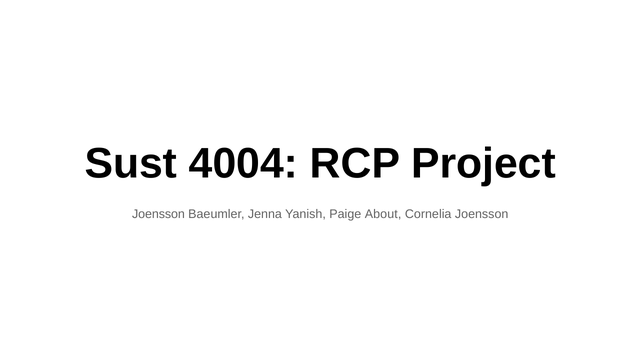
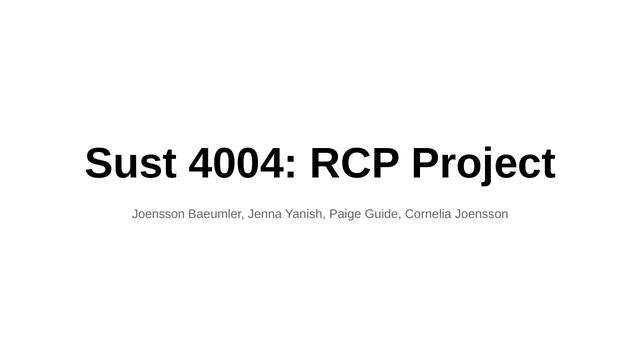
About: About -> Guide (383, 214)
